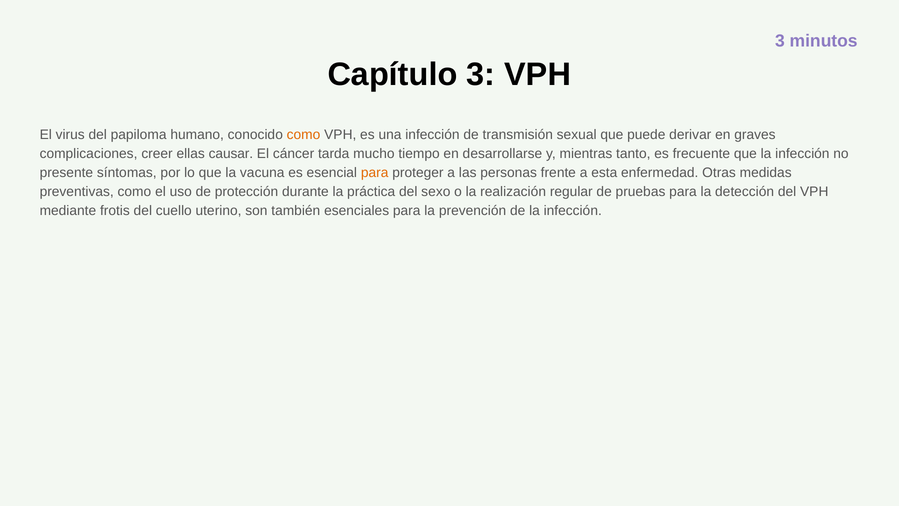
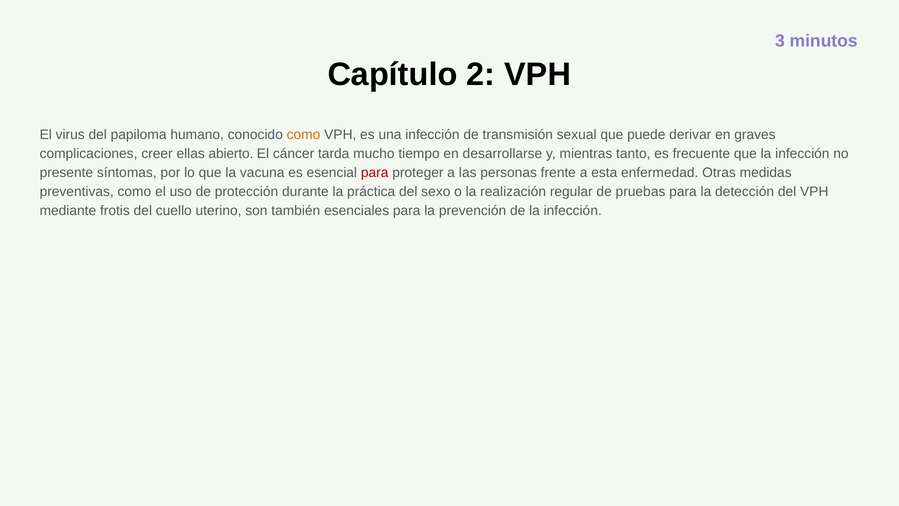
Capítulo 3: 3 -> 2 (481, 74)
causar: causar -> abierto (231, 153)
para colour: orange -> red (375, 172)
